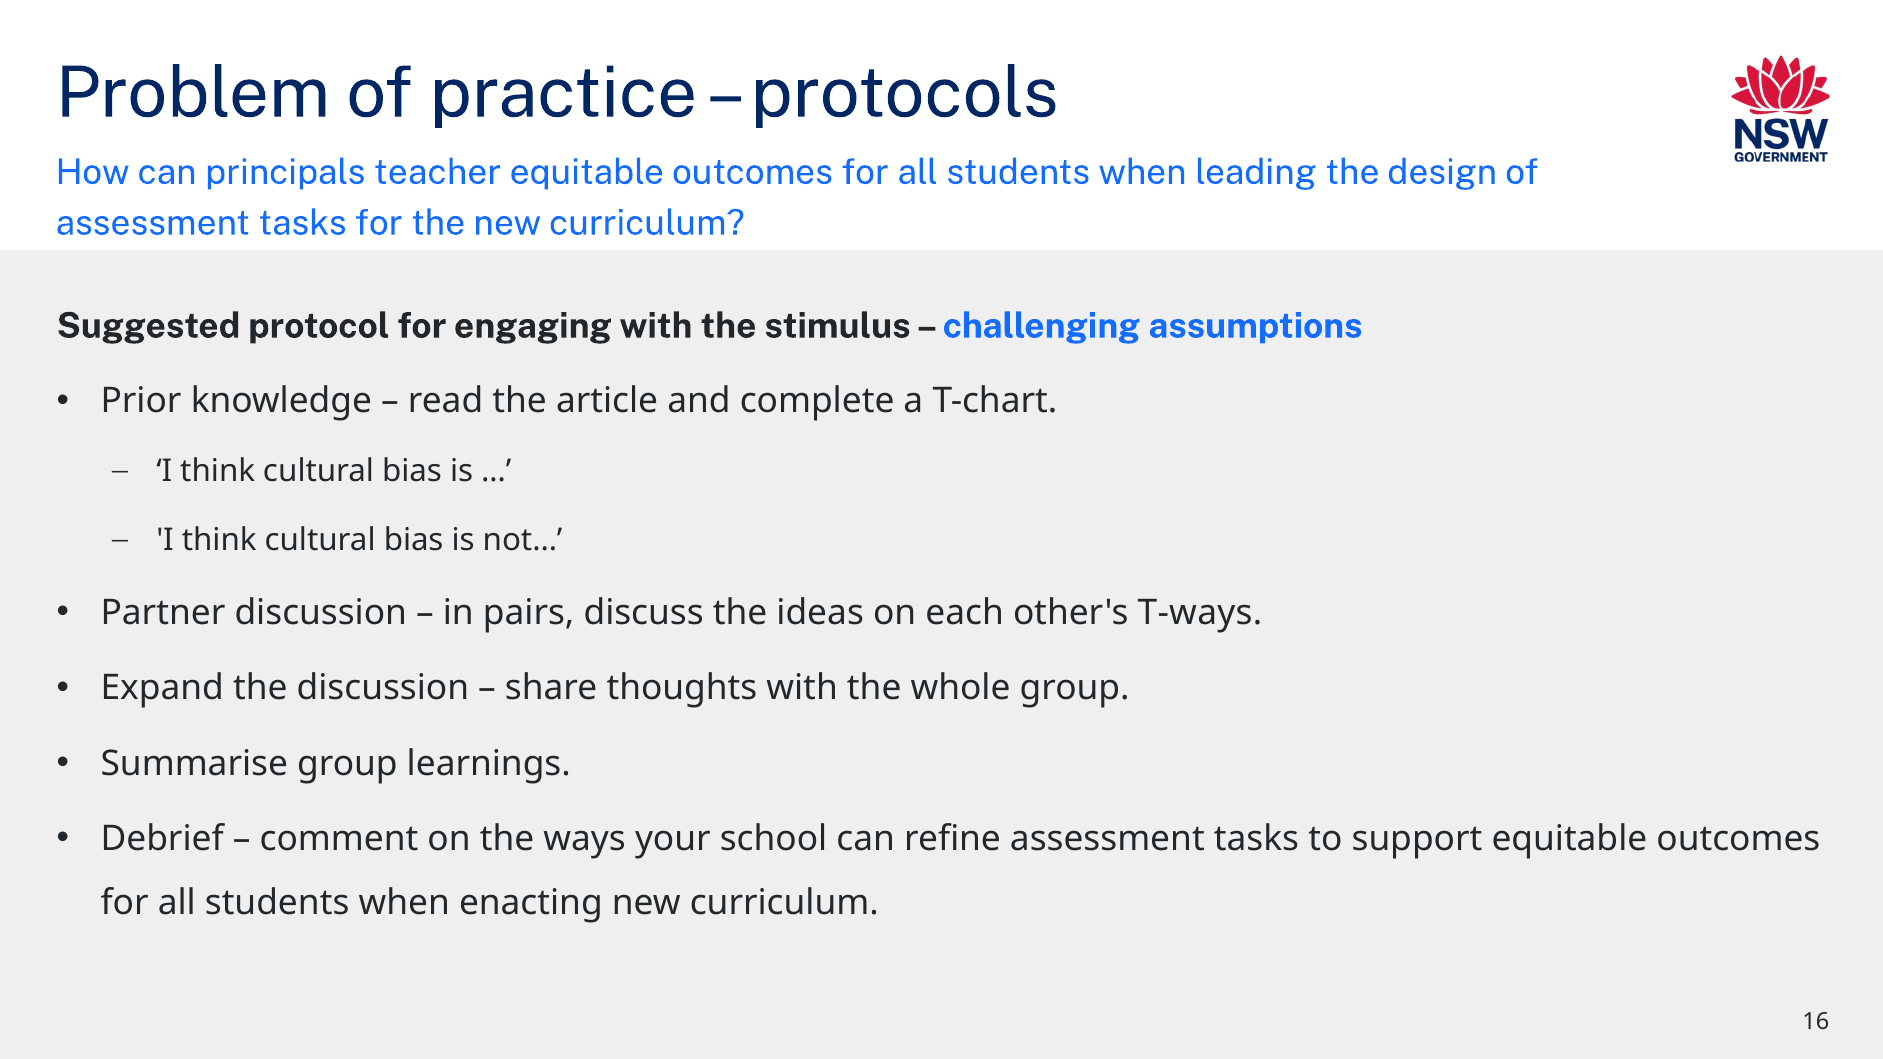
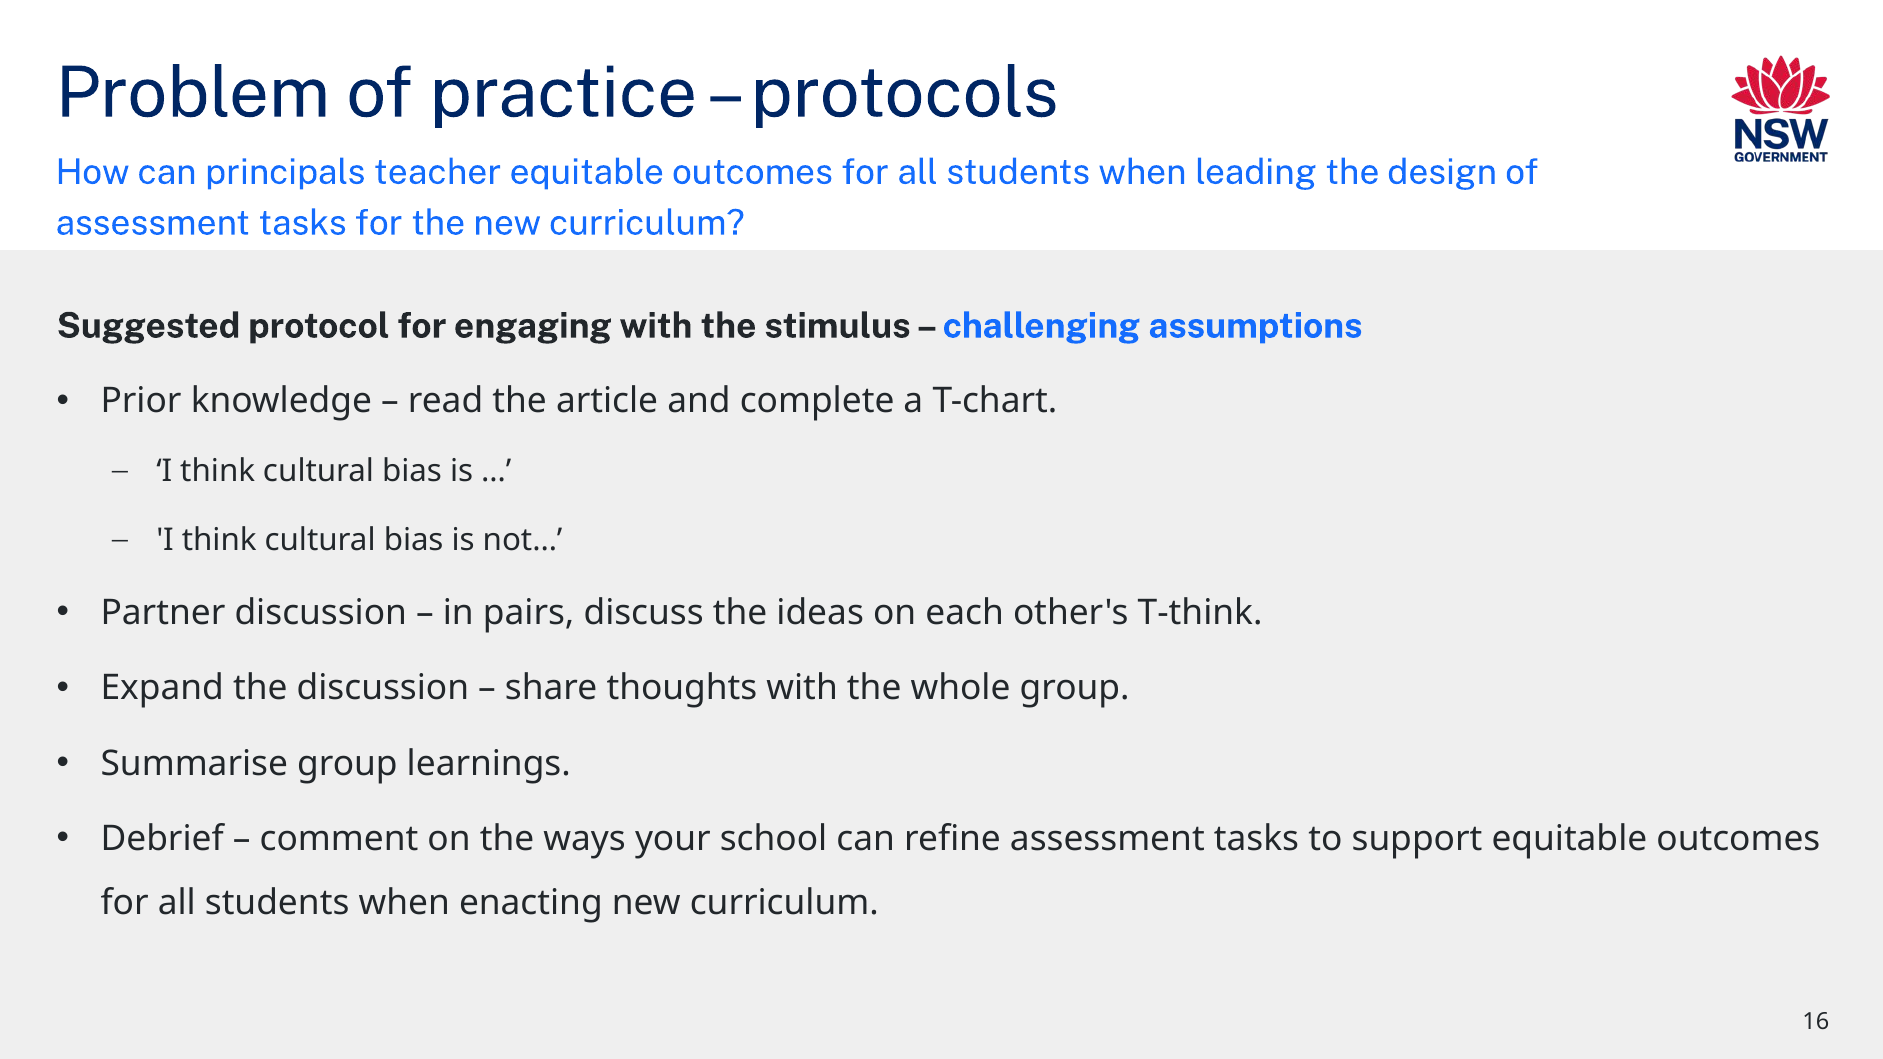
T-ways: T-ways -> T-think (1200, 613)
